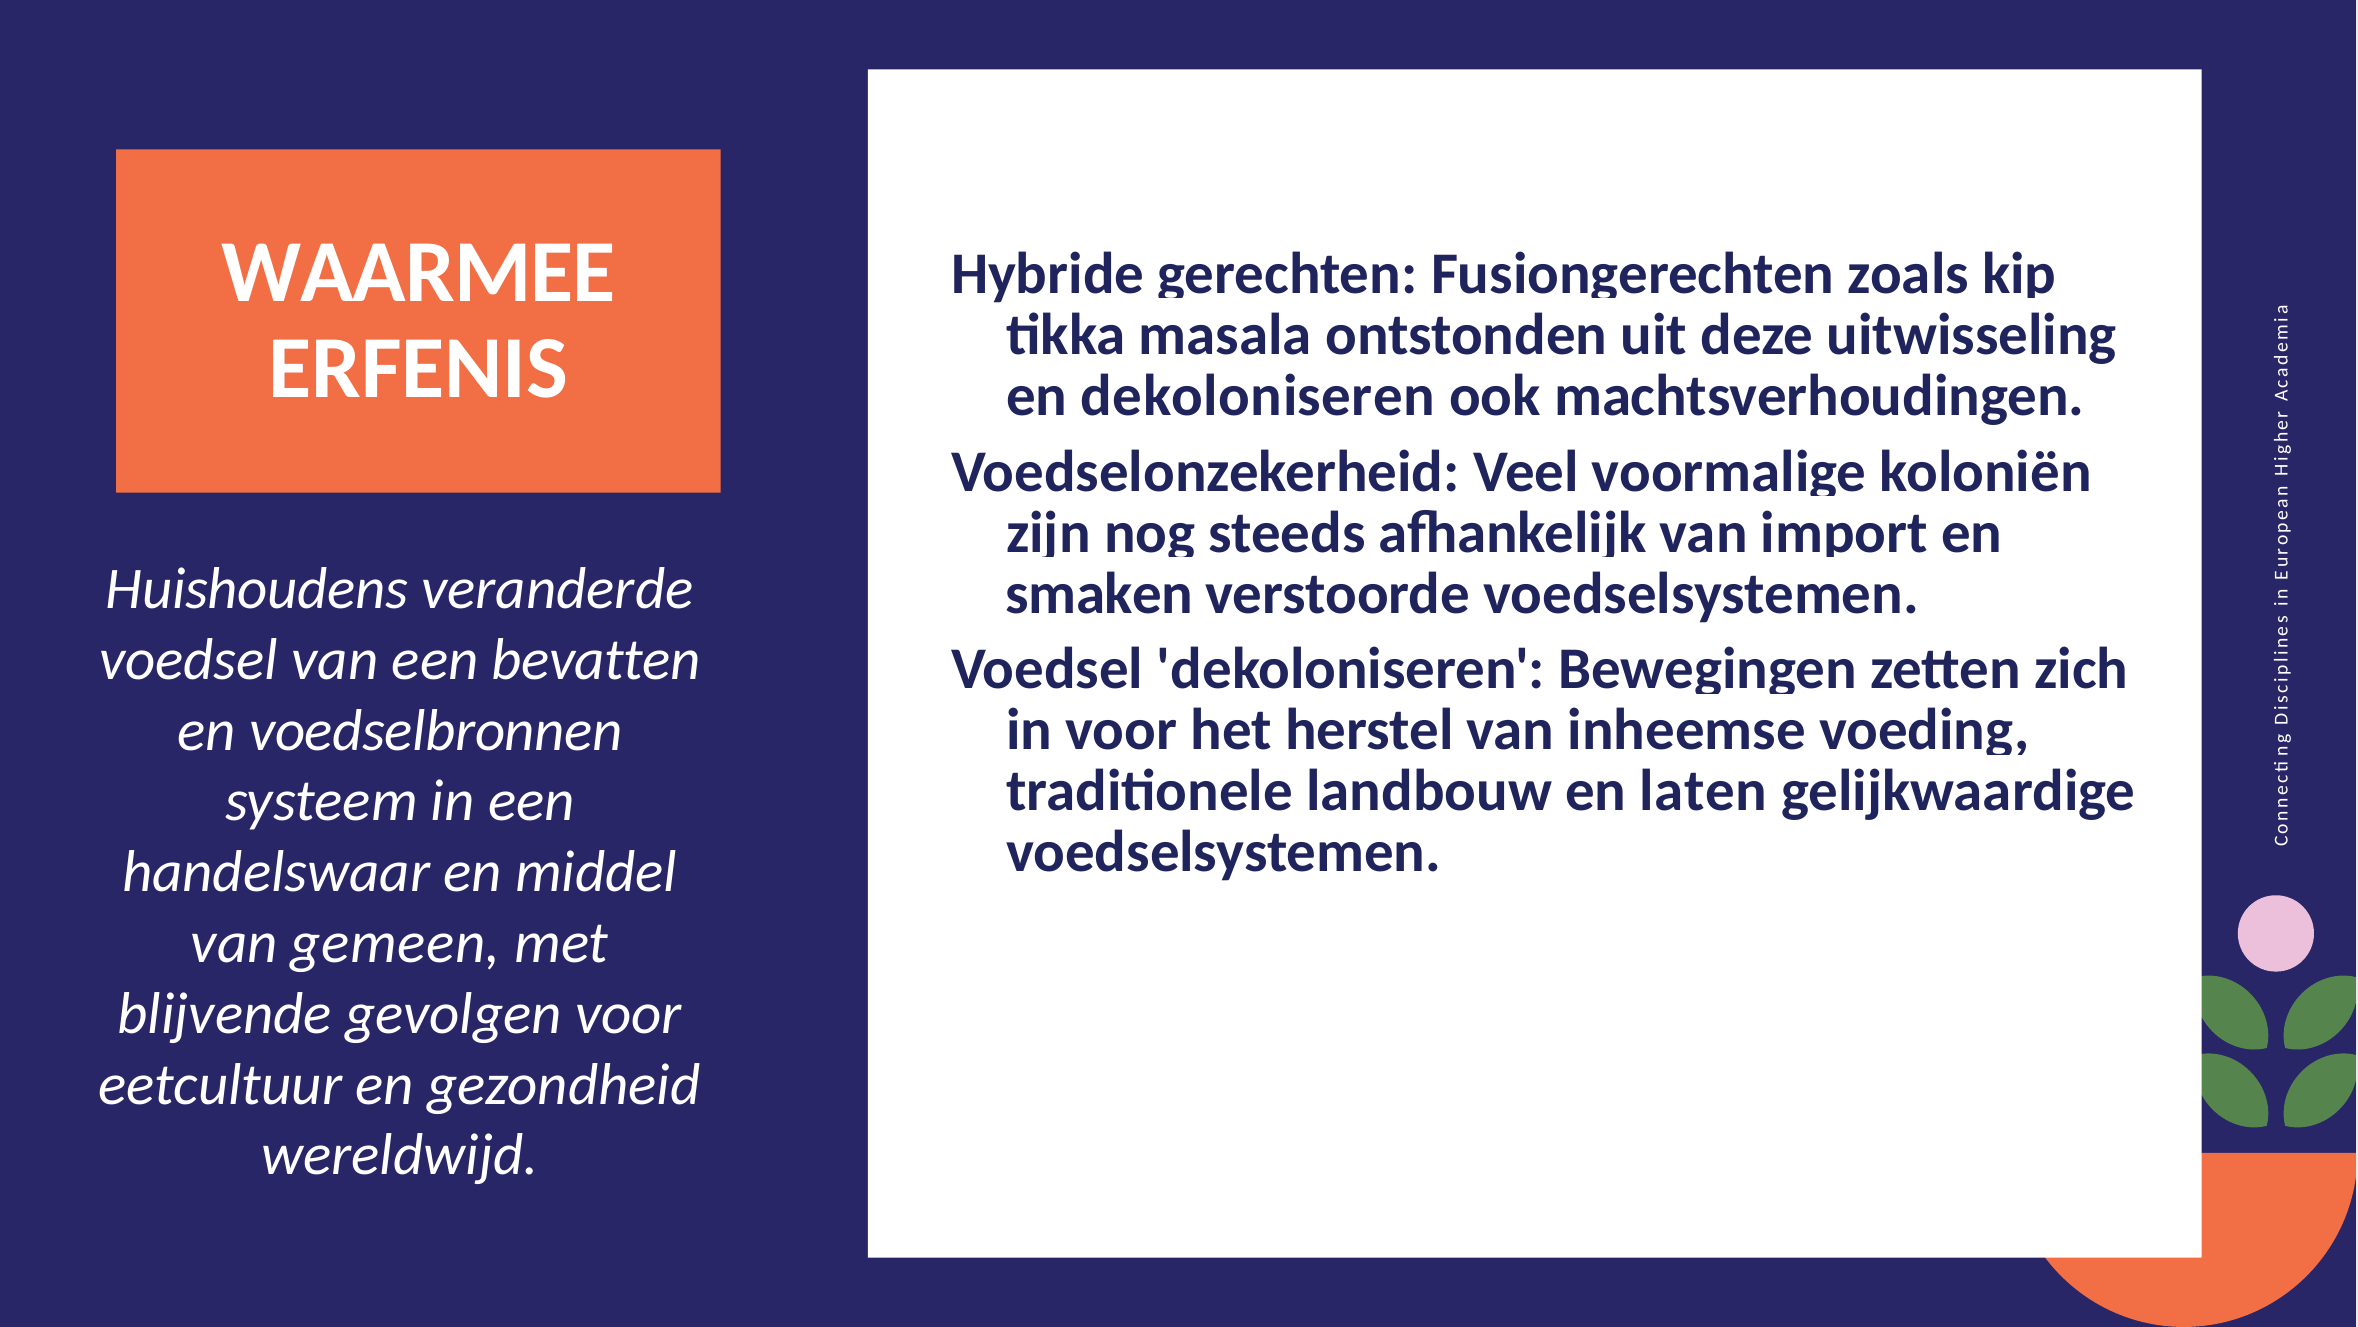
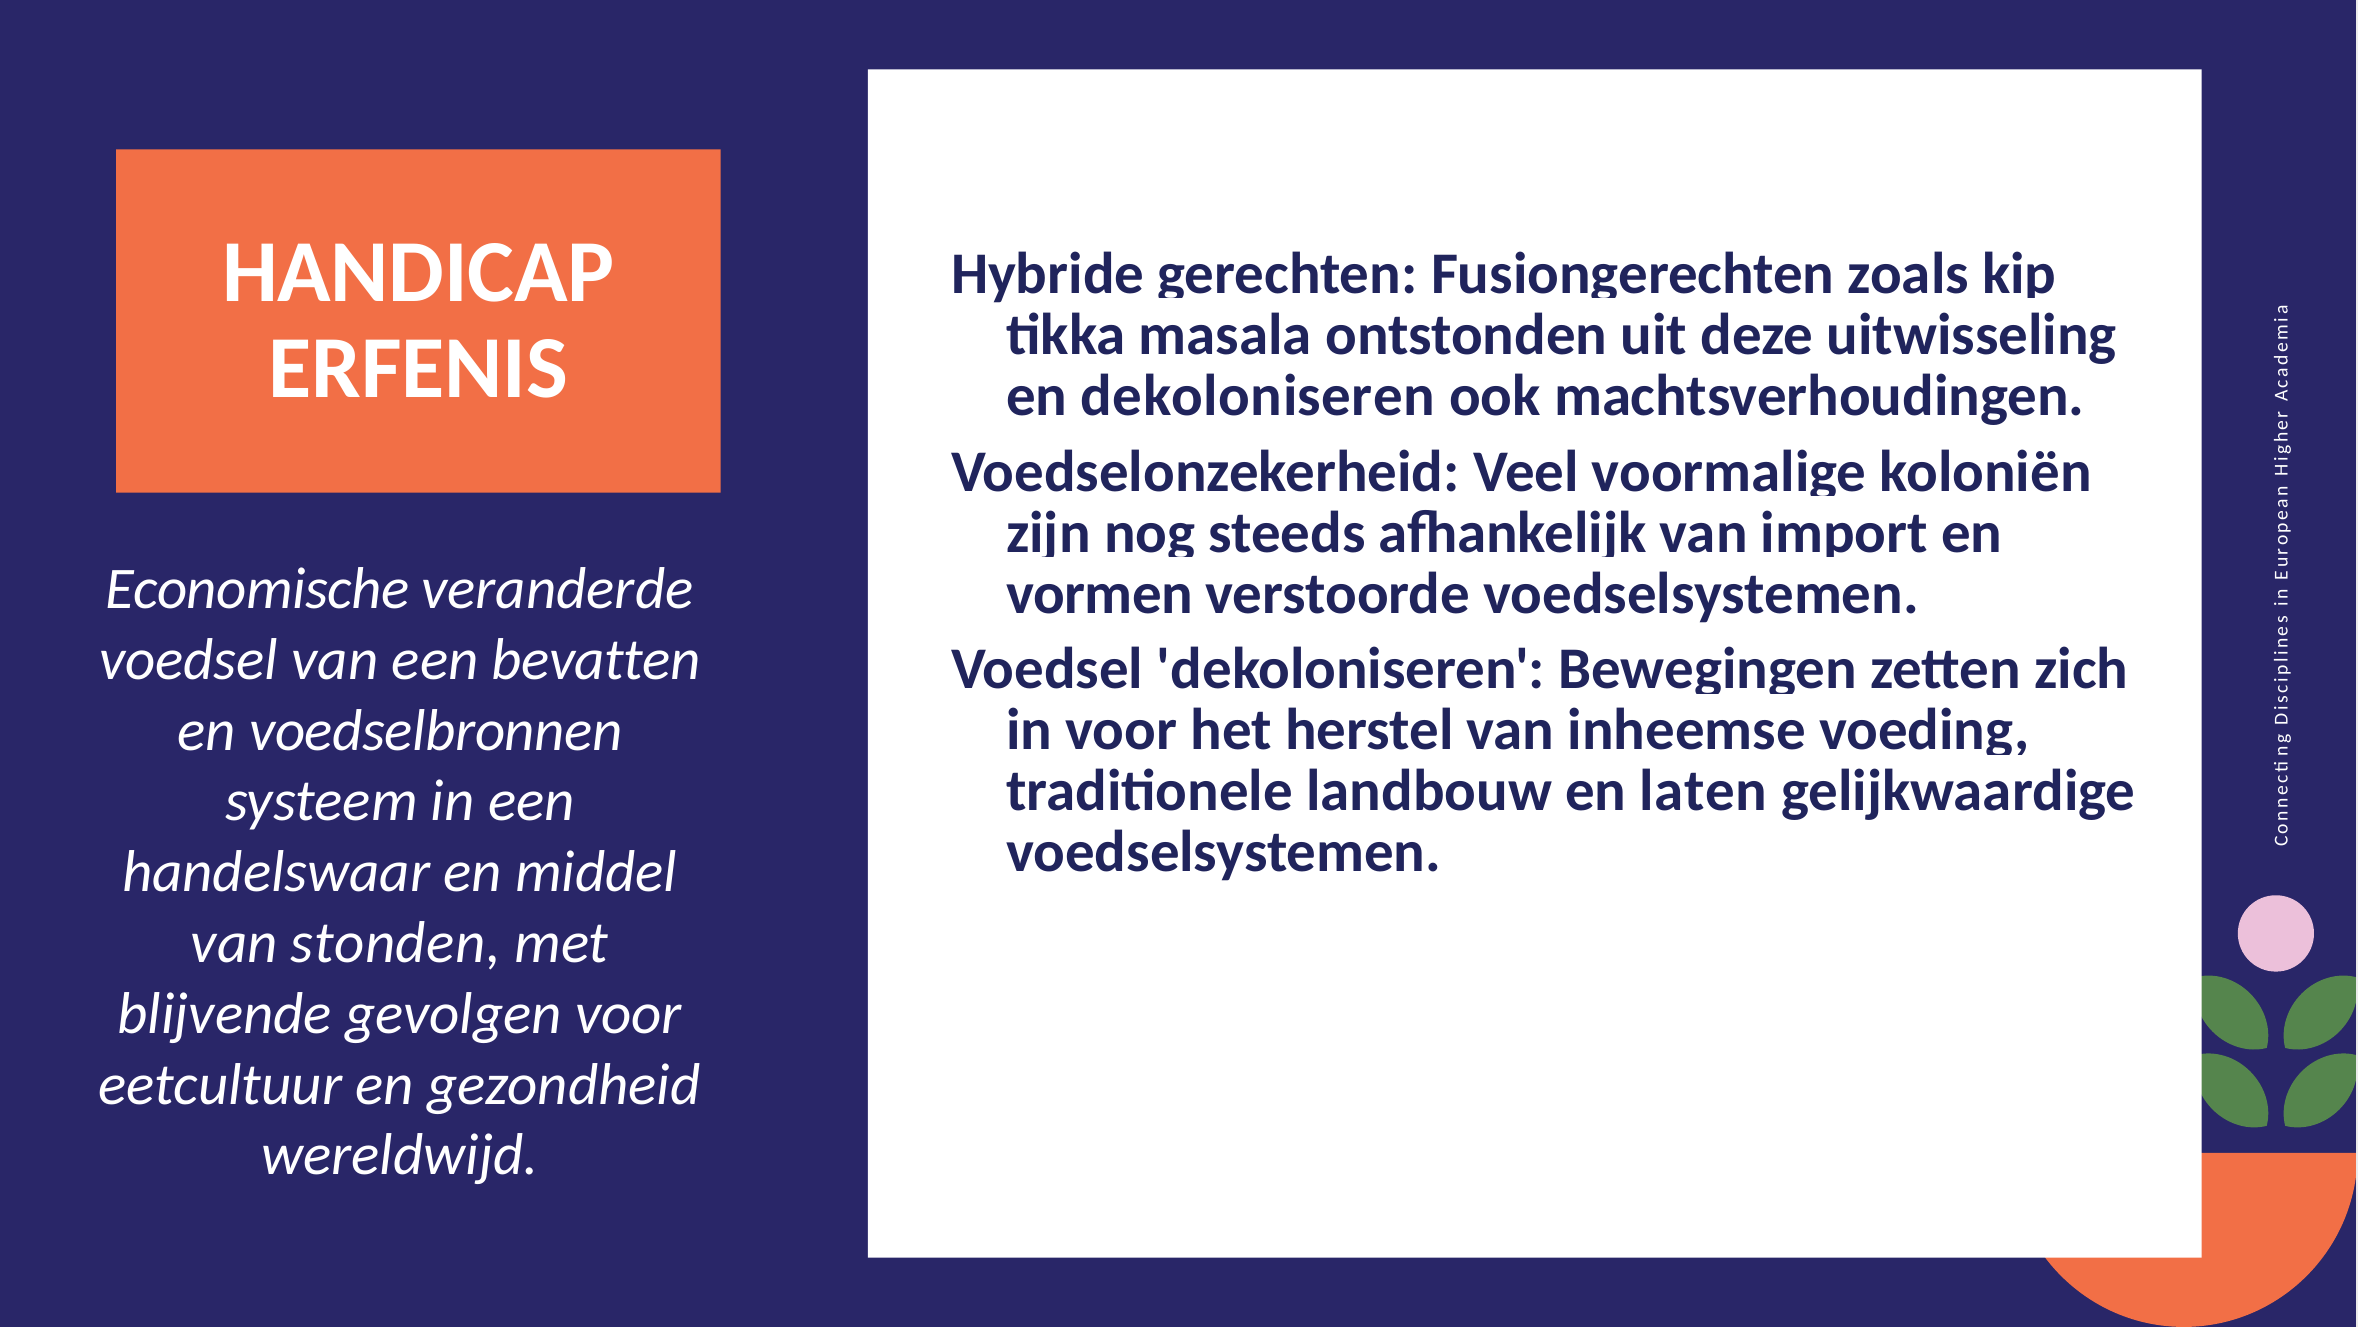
WAARMEE: WAARMEE -> HANDICAP (418, 272)
Huishoudens: Huishoudens -> Economische (257, 589)
smaken: smaken -> vormen (1099, 594)
gemeen: gemeen -> stonden (396, 943)
